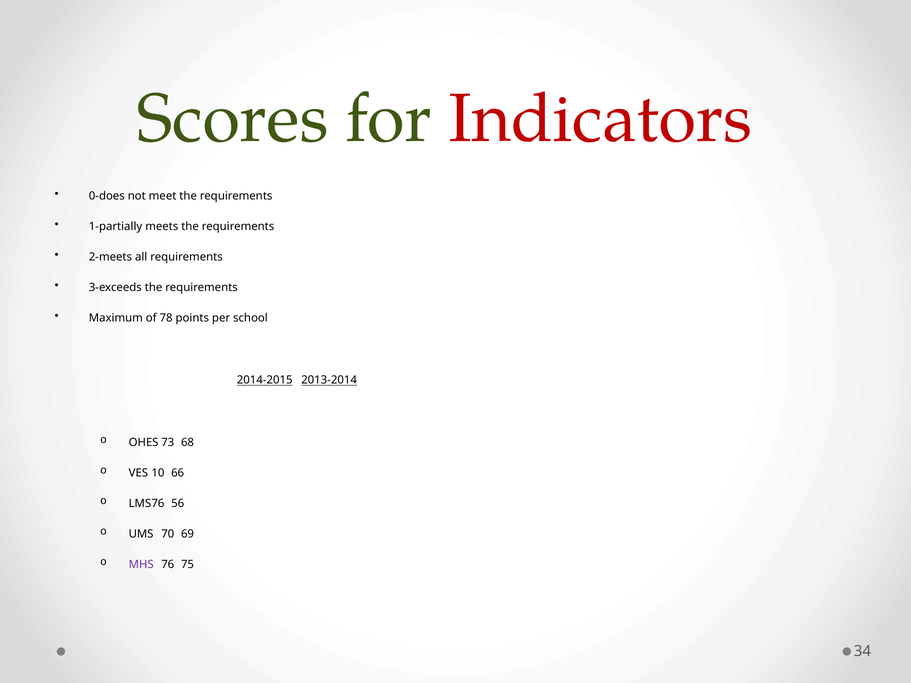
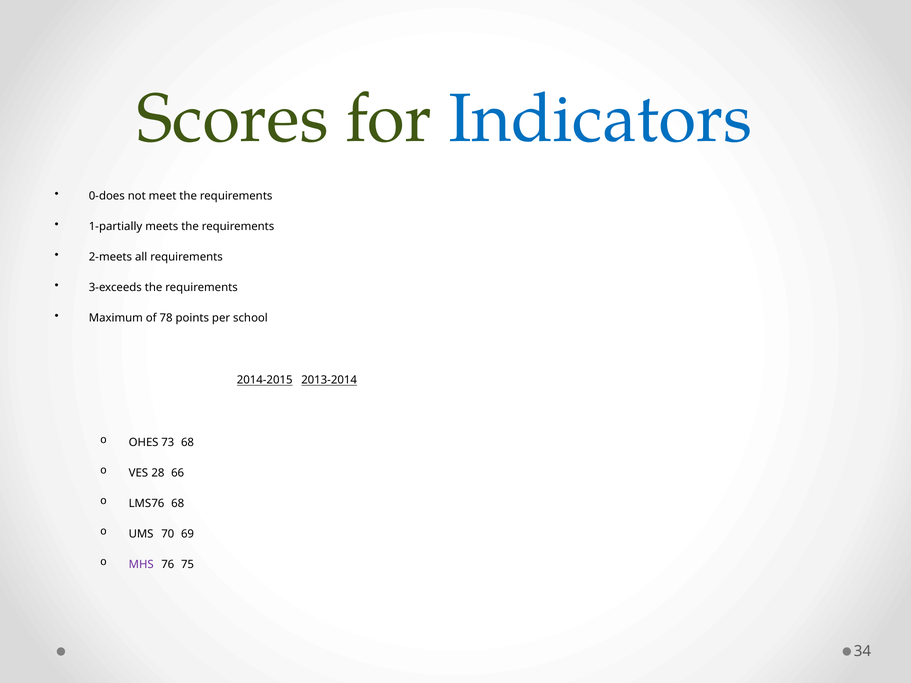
Indicators colour: red -> blue (600, 119)
10: 10 -> 28 (158, 473)
56: 56 -> 68 (178, 504)
